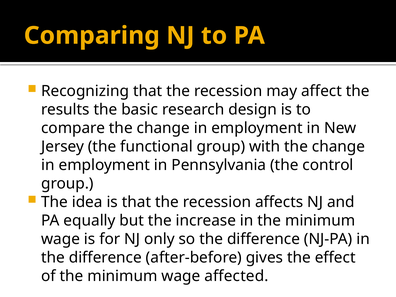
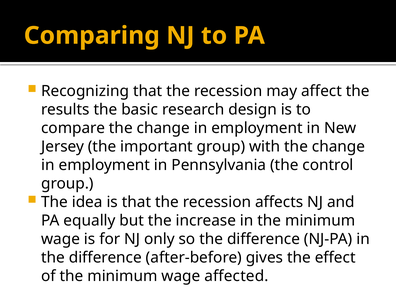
functional: functional -> important (157, 147)
